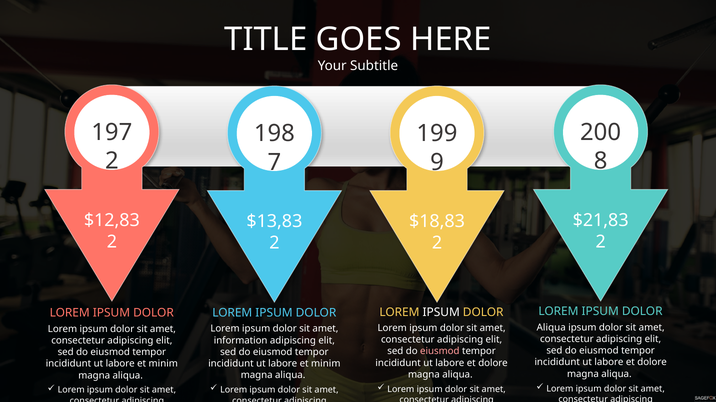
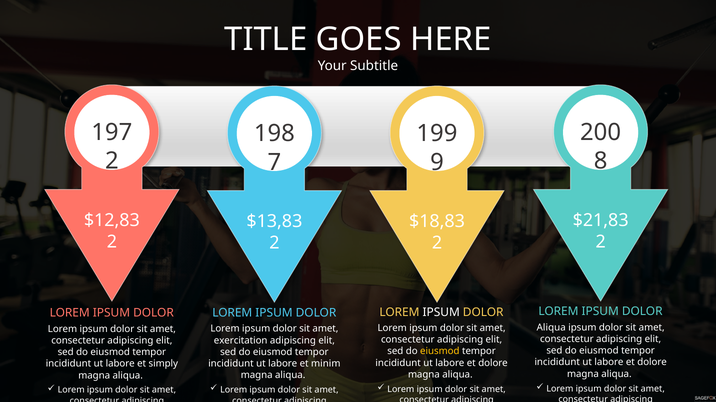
information: information -> exercitation (241, 341)
eiusmod colour: pink -> yellow (440, 352)
minim: minim -> simply (163, 364)
